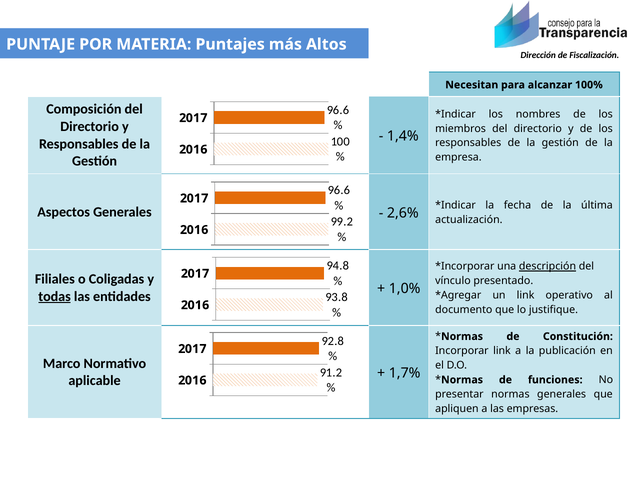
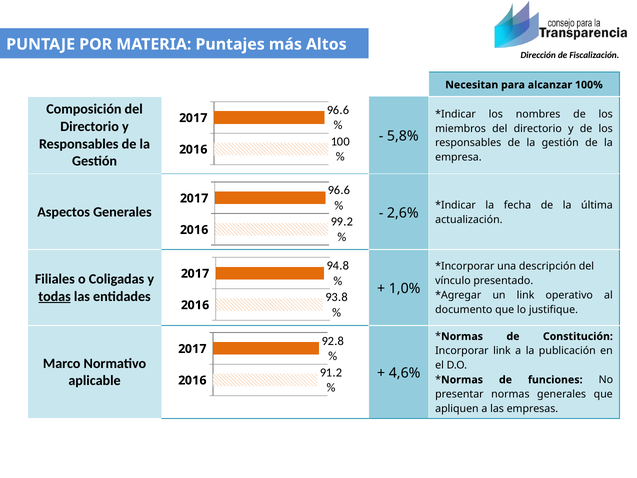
1,4%: 1,4% -> 5,8% (403, 136)
descripción underline: present -> none (547, 266)
1,7%: 1,7% -> 4,6% (405, 373)
